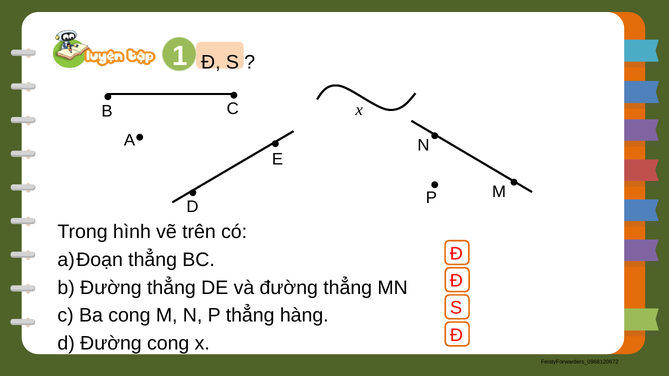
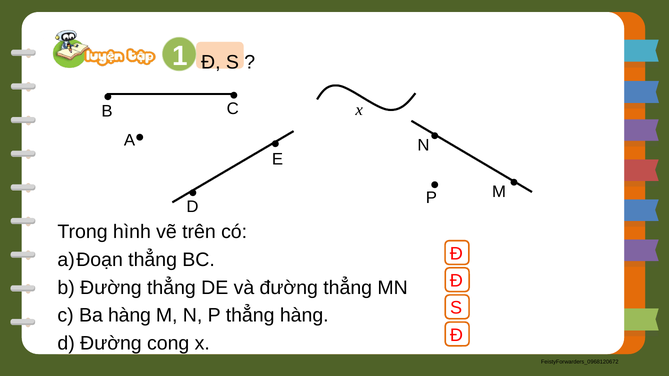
Ba cong: cong -> hàng (129, 316)
